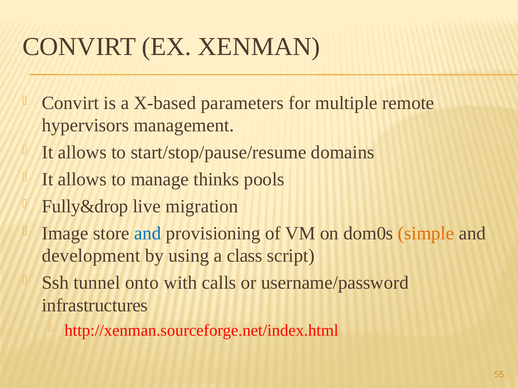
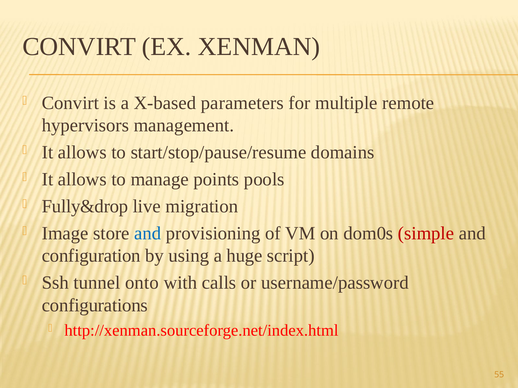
thinks: thinks -> points (216, 180)
simple colour: orange -> red (426, 234)
development: development -> configuration (91, 256)
class: class -> huge (245, 256)
infrastructures: infrastructures -> configurations (95, 306)
